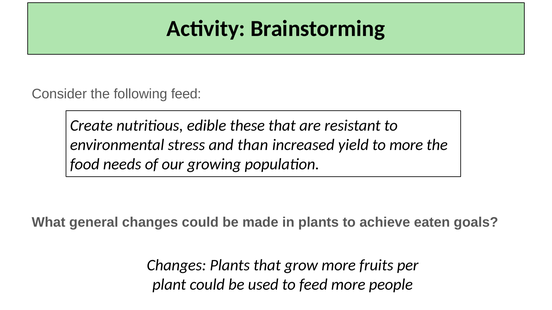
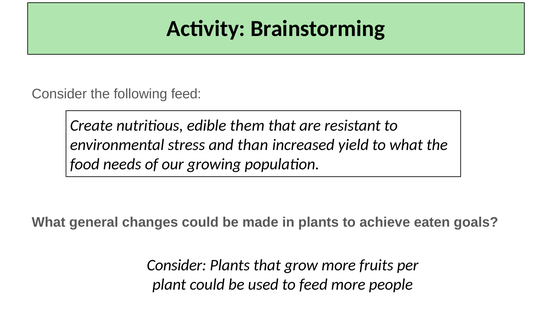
these: these -> them (247, 126)
to more: more -> what (406, 145)
Changes: Changes -> Consider (177, 266)
